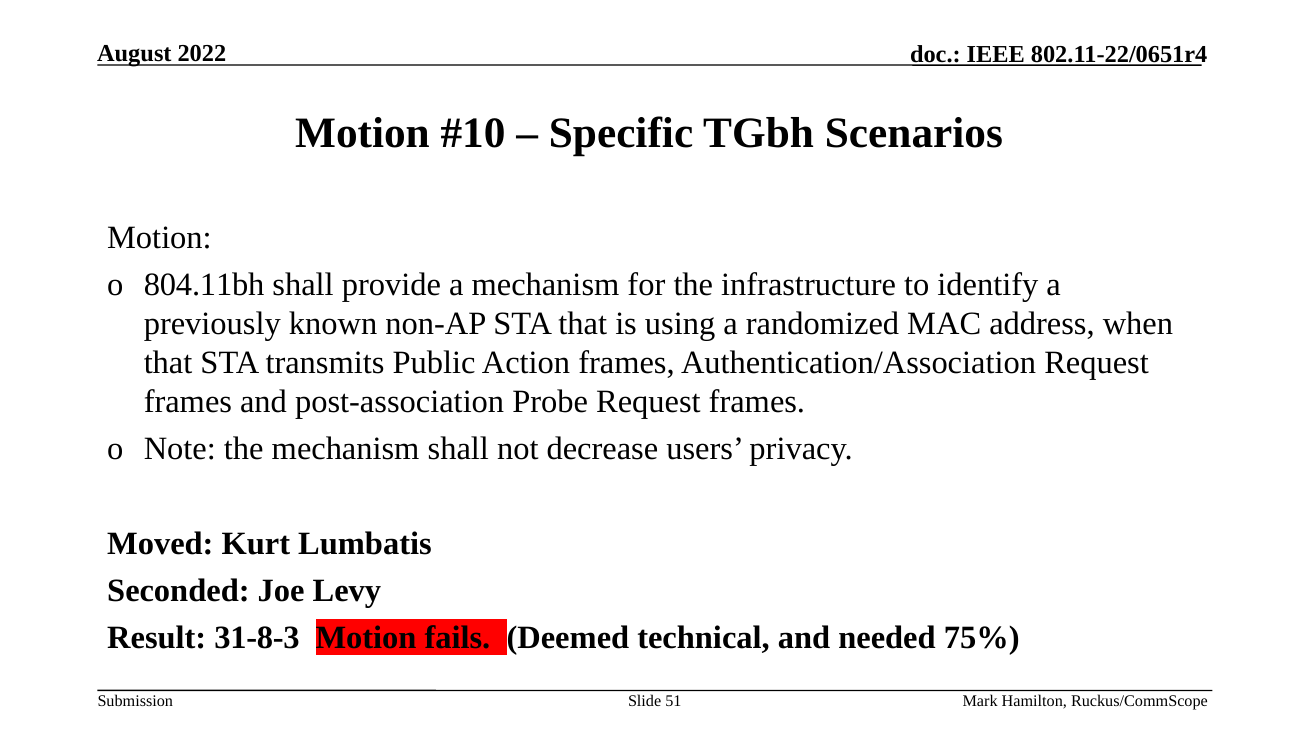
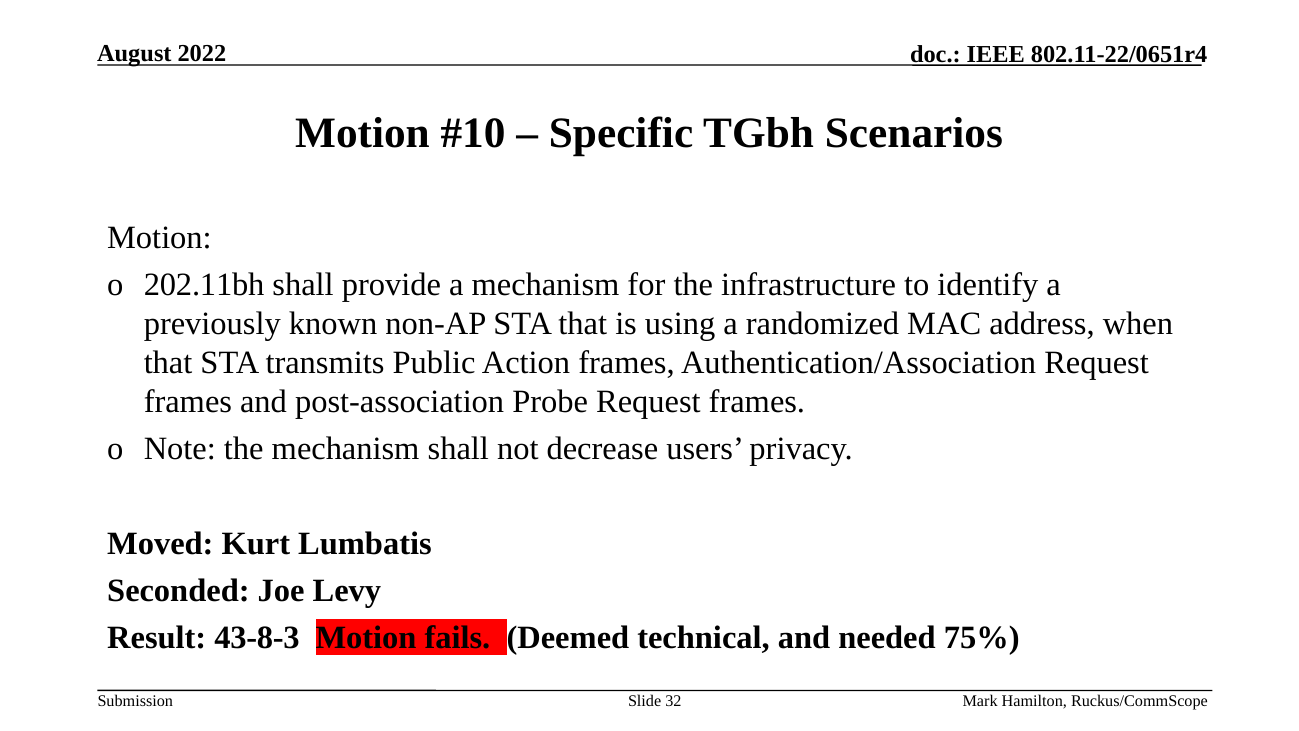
804.11bh: 804.11bh -> 202.11bh (204, 285)
31-8-3: 31-8-3 -> 43-8-3 (257, 637)
51: 51 -> 32 (673, 701)
